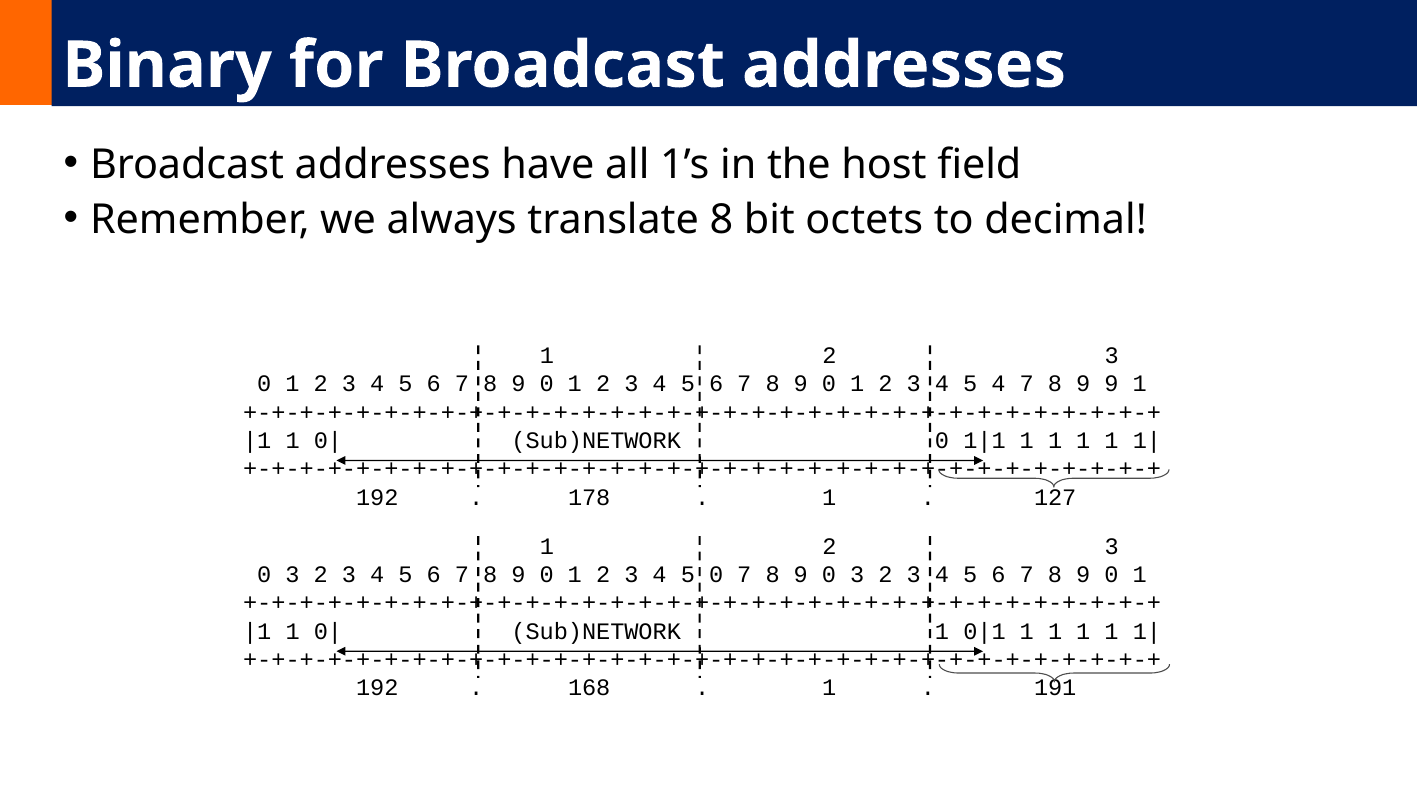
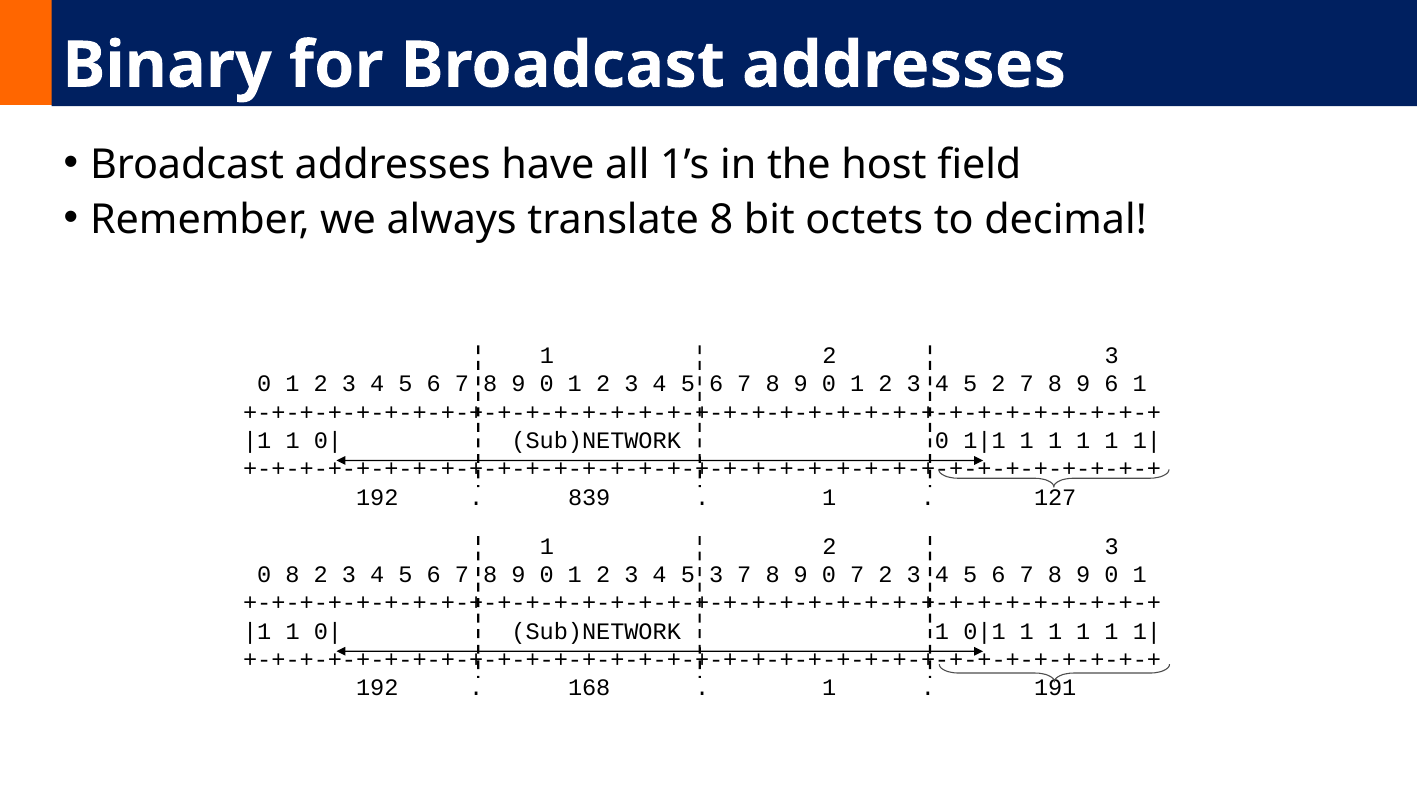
5 4: 4 -> 2 (998, 384)
9 9: 9 -> 6 (1111, 384)
178: 178 -> 839 (589, 497)
3: 3 -> 8 (292, 575)
5 0: 0 -> 3 (716, 575)
9 0 3: 3 -> 7 (857, 575)
